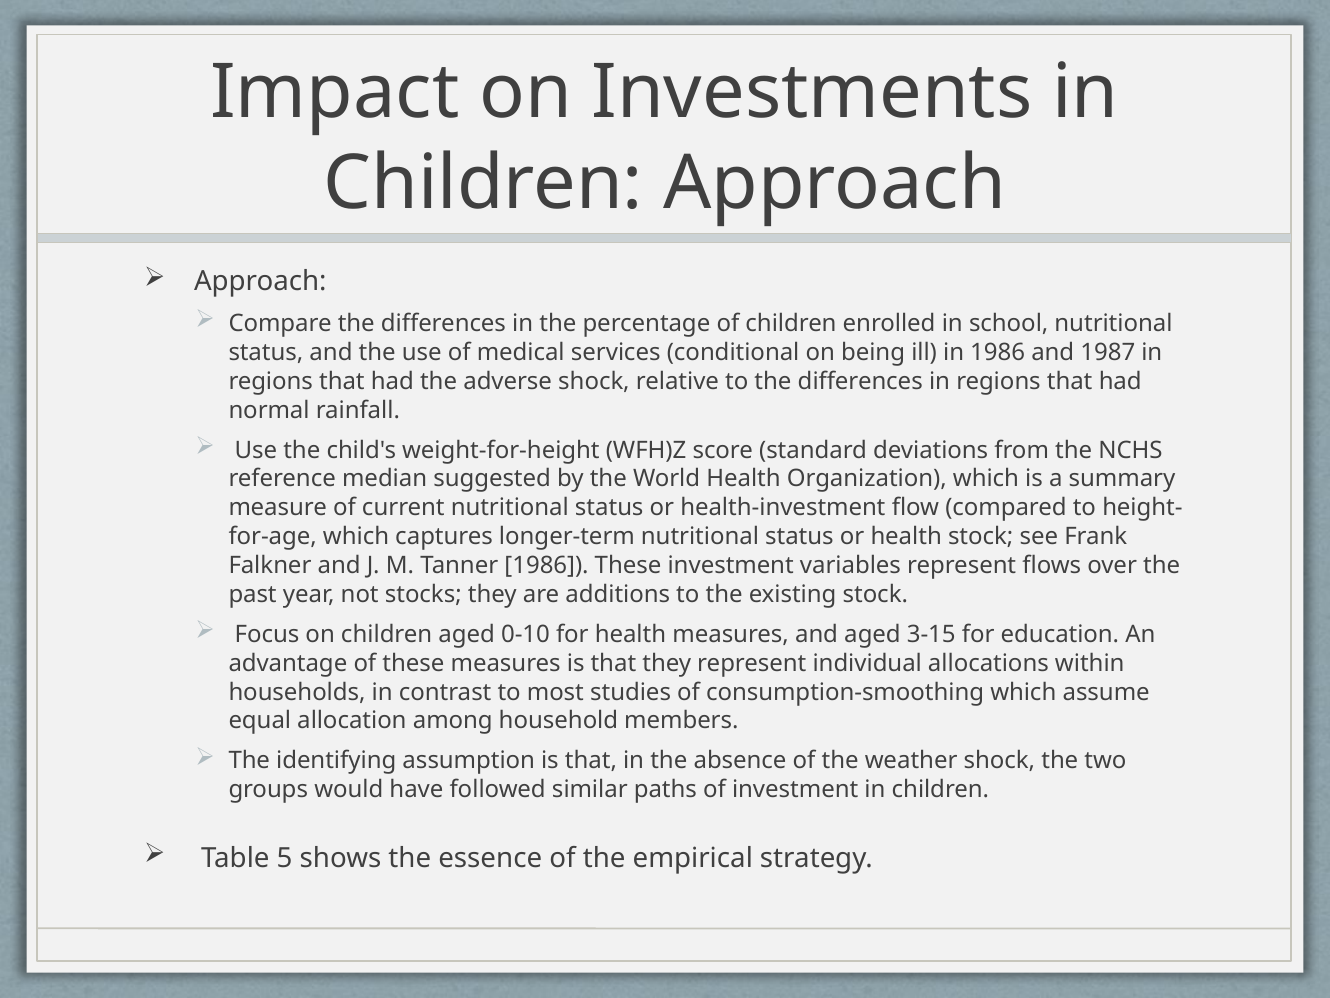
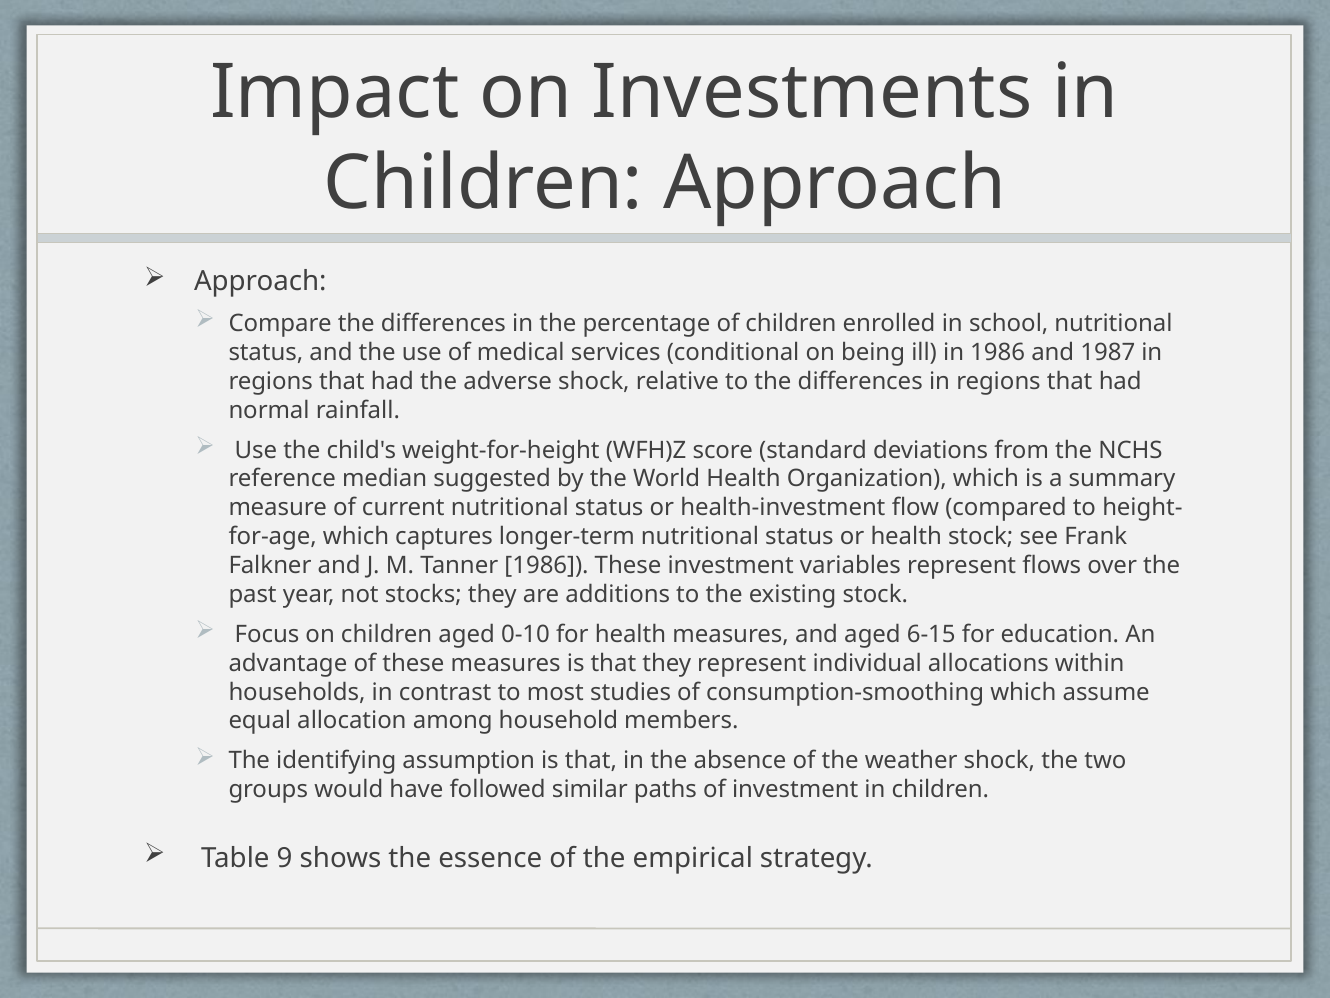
3-15: 3-15 -> 6-15 (931, 634)
5: 5 -> 9 (285, 858)
